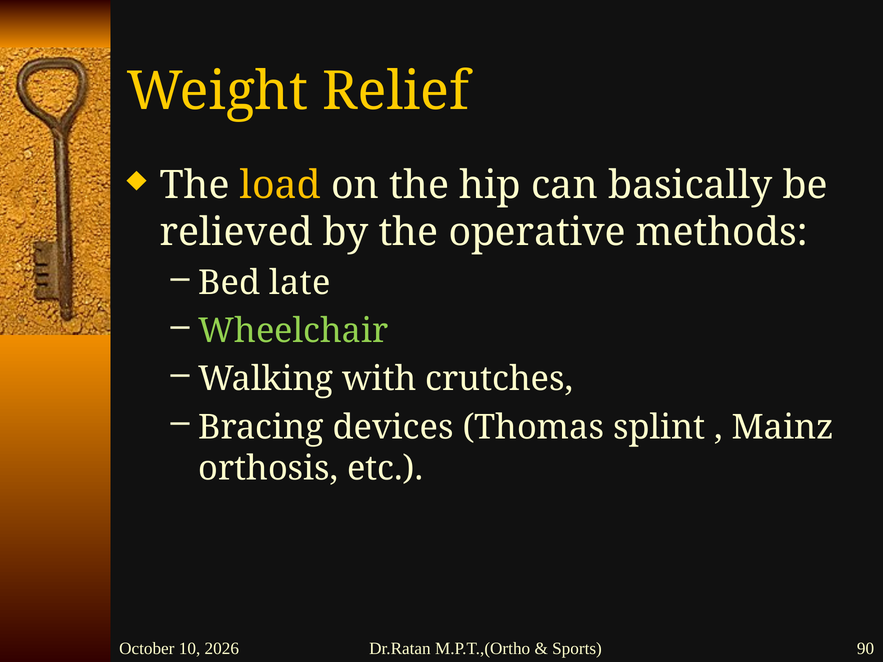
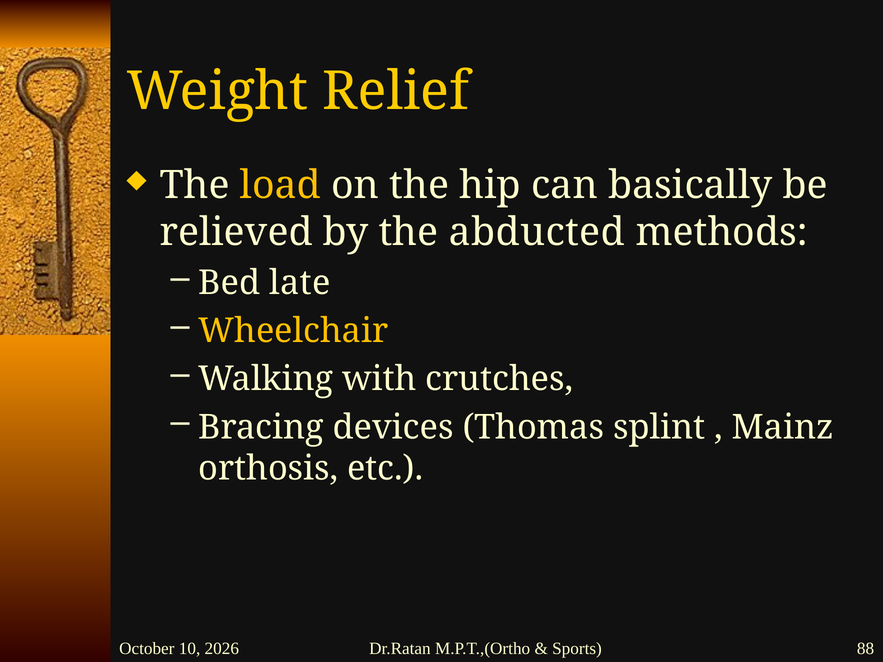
operative: operative -> abducted (537, 232)
Wheelchair colour: light green -> yellow (293, 331)
90: 90 -> 88 (866, 649)
